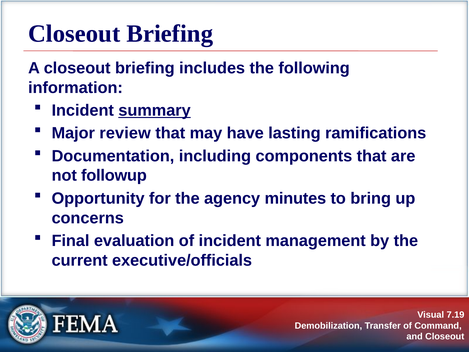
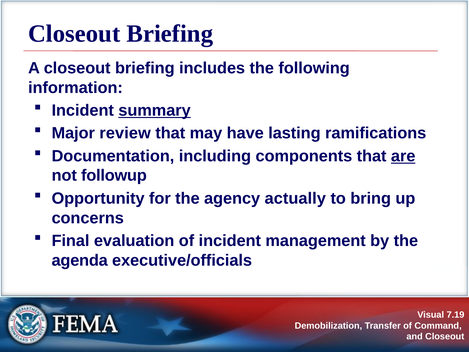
are underline: none -> present (403, 156)
minutes: minutes -> actually (295, 198)
current: current -> agenda (80, 260)
